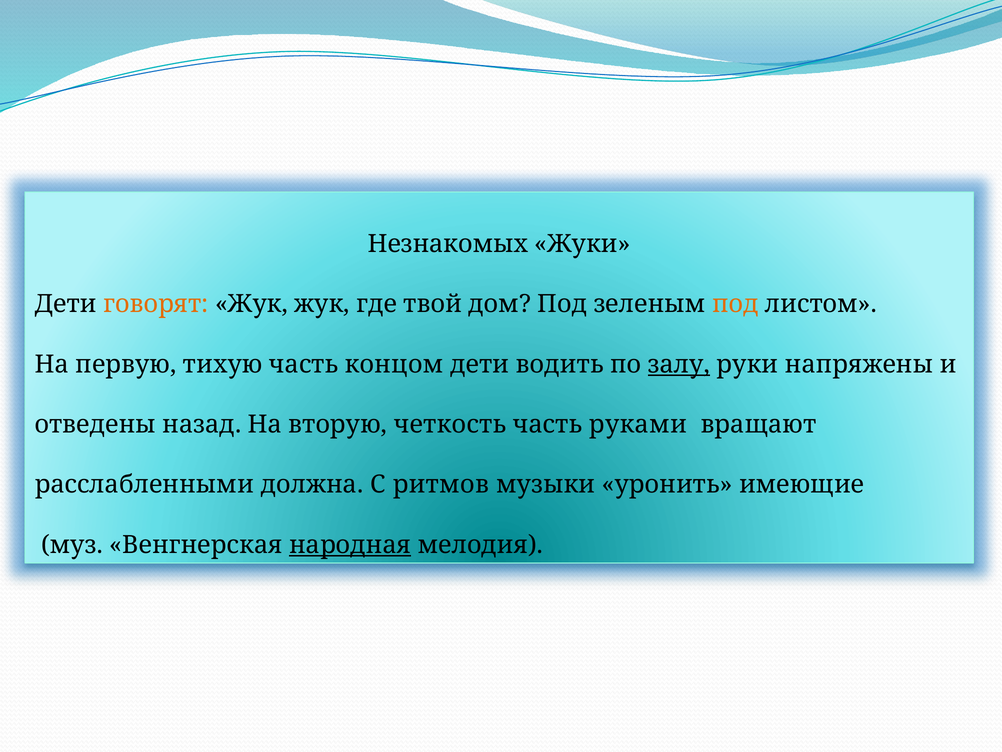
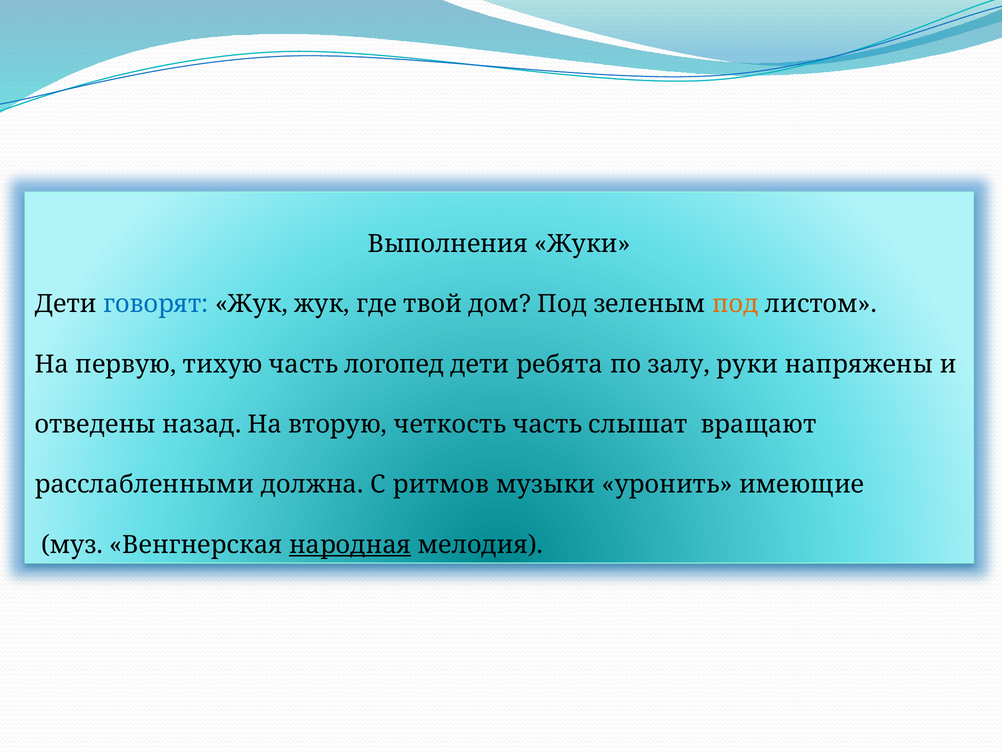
Незнакомых: Незнакомых -> Выполнения (448, 244)
говорят colour: orange -> blue (156, 304)
концом: концом -> логопед (394, 364)
водить: водить -> ребята (560, 364)
залу underline: present -> none (679, 364)
руками: руками -> слышат (638, 424)
